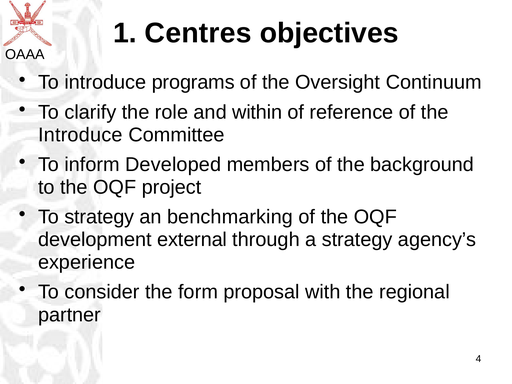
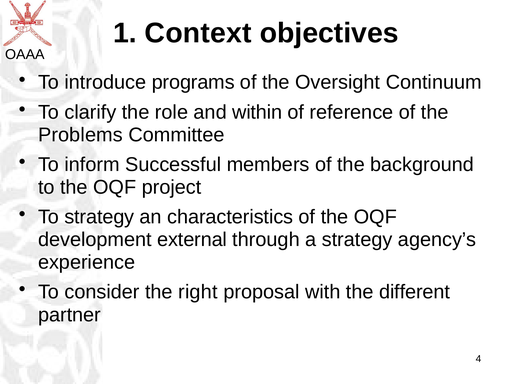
Centres: Centres -> Context (198, 33)
Introduce: Introduce -> Problems (80, 135)
Developed: Developed -> Successful (173, 165)
benchmarking: benchmarking -> characteristics (230, 217)
form: form -> right (198, 292)
regional: regional -> different (414, 292)
